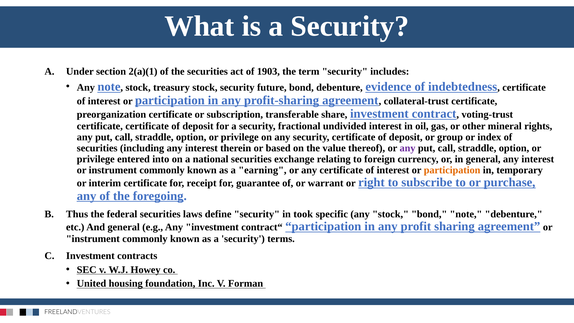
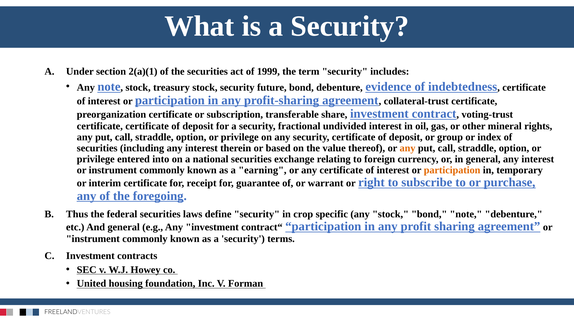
1903: 1903 -> 1999 (268, 71)
any colour: purple -> orange (408, 148)
took: took -> crop (303, 214)
